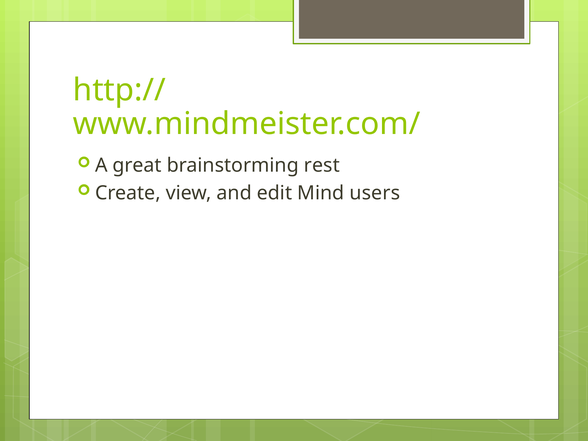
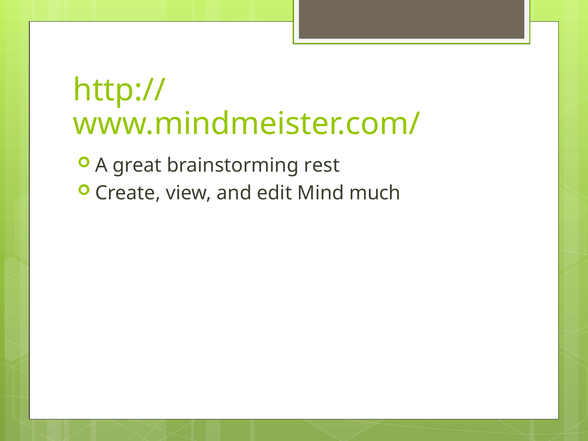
users: users -> much (375, 193)
